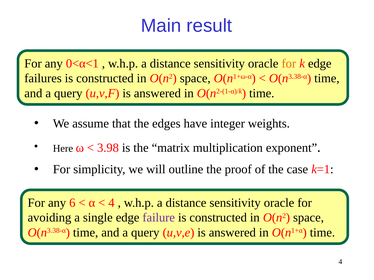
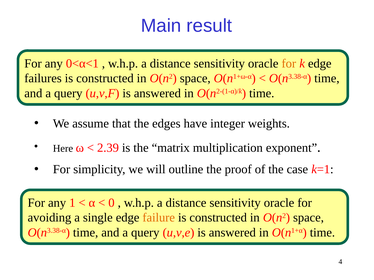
3.98: 3.98 -> 2.39 (108, 148)
6: 6 -> 1 (72, 203)
4: 4 -> 0 (111, 203)
failure colour: purple -> orange (159, 218)
